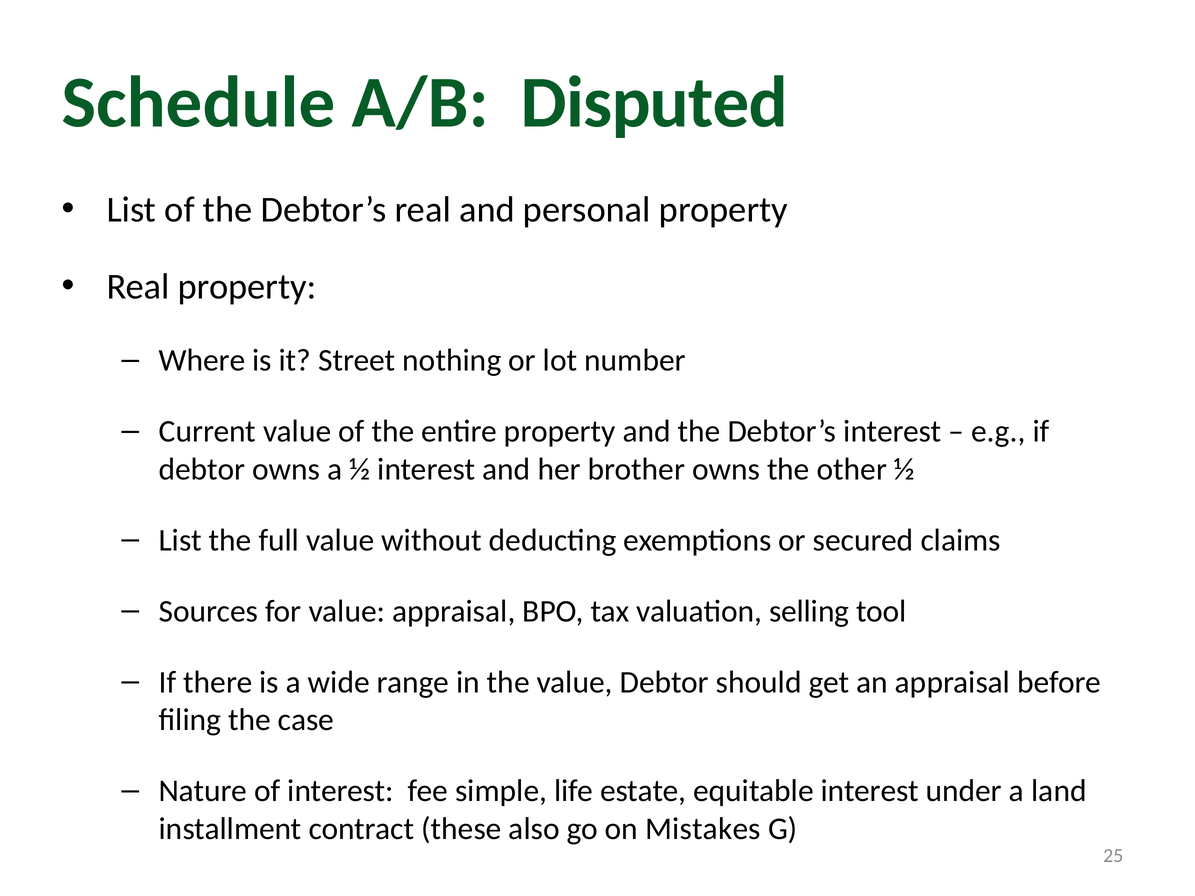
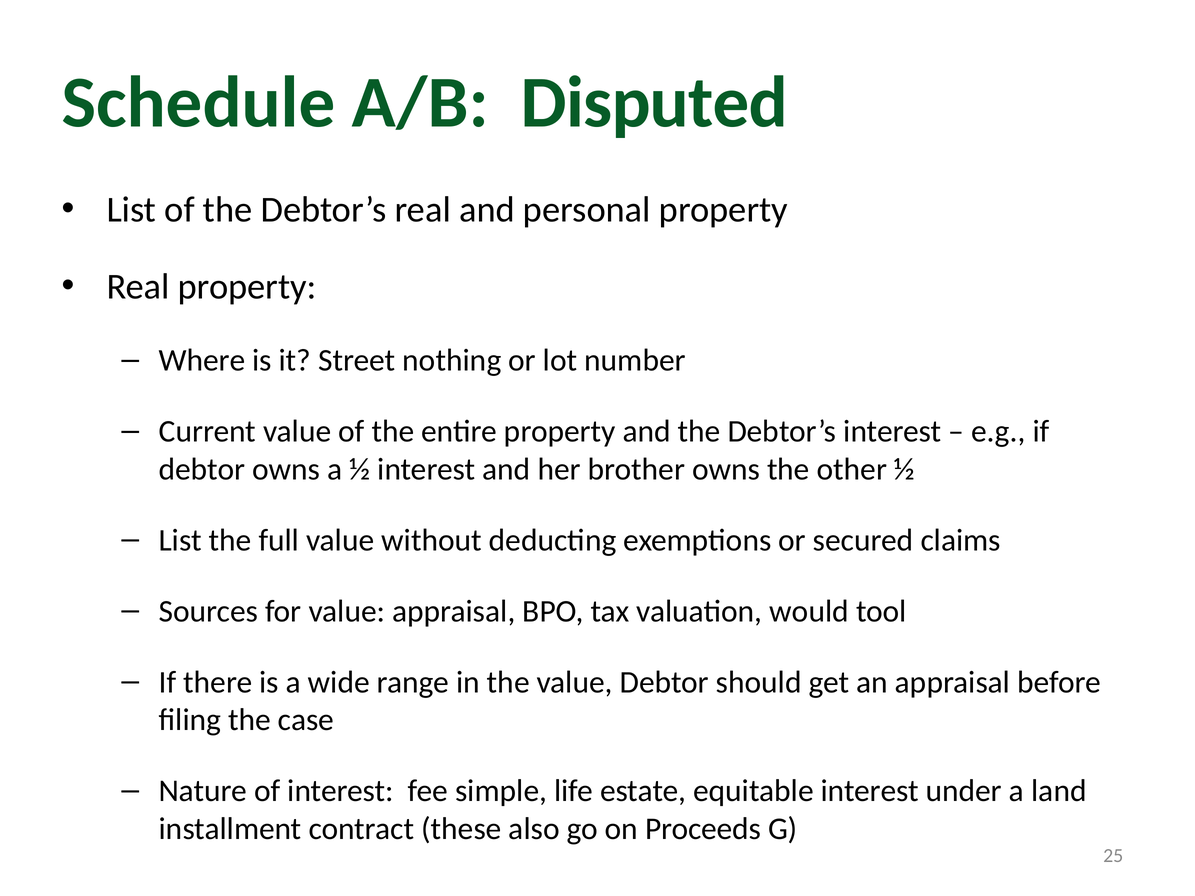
selling: selling -> would (809, 611)
Mistakes: Mistakes -> Proceeds (703, 829)
